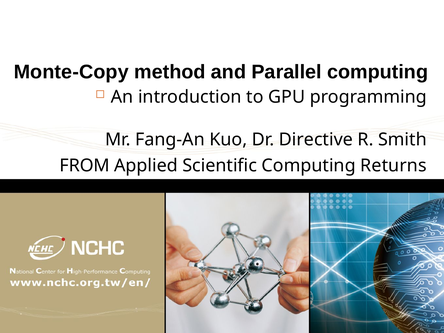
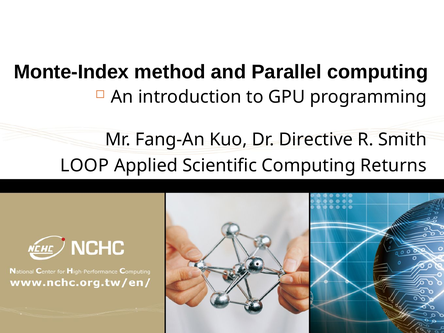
Monte-Copy: Monte-Copy -> Monte-Index (71, 72)
FROM: FROM -> LOOP (85, 165)
